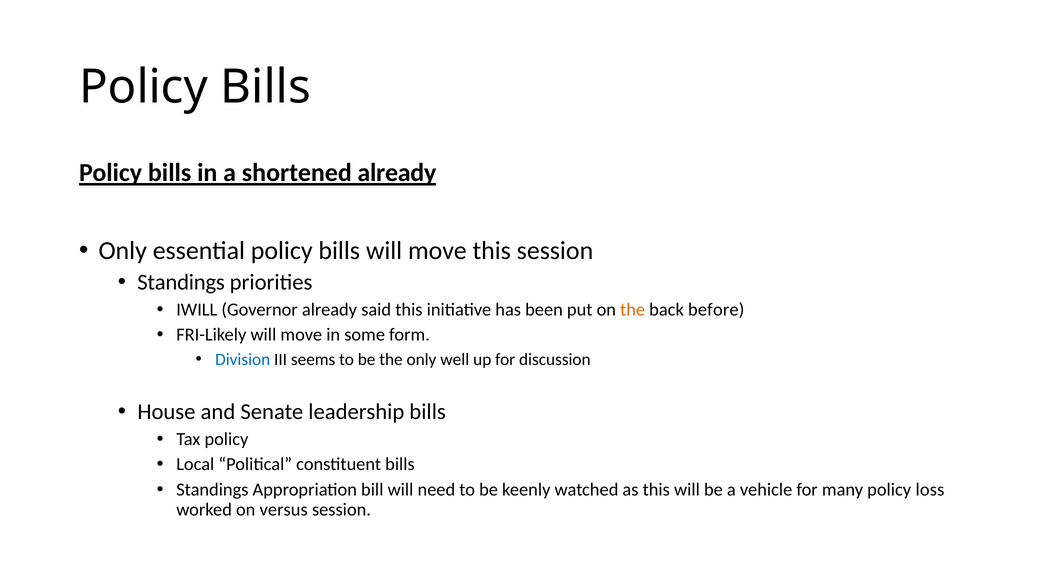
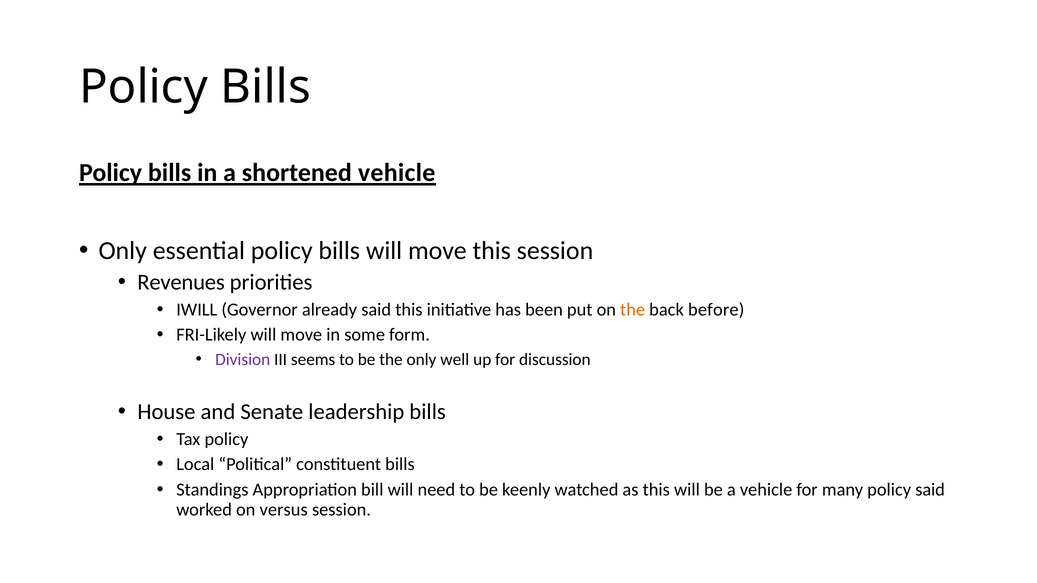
shortened already: already -> vehicle (397, 173)
Standings: Standings -> Revenues (181, 282)
Division colour: blue -> purple (243, 360)
policy loss: loss -> said (930, 490)
